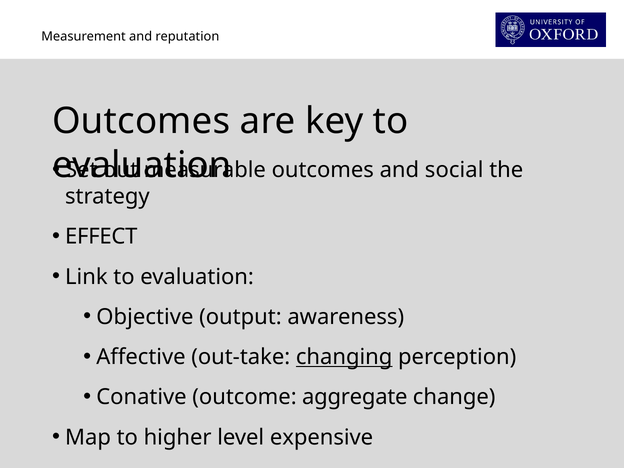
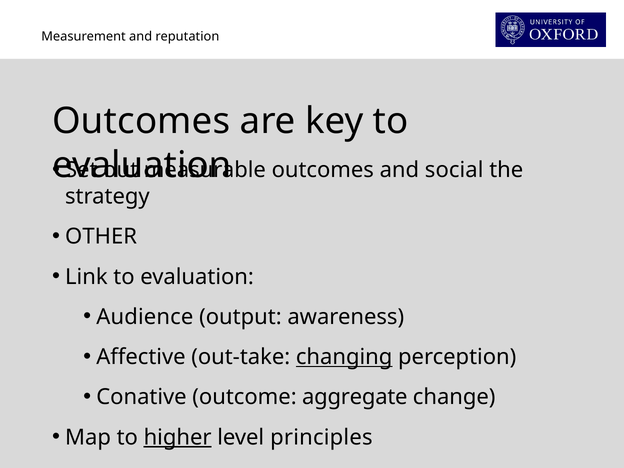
EFFECT: EFFECT -> OTHER (101, 237)
Objective: Objective -> Audience (145, 317)
higher underline: none -> present (178, 438)
expensive: expensive -> principles (321, 438)
